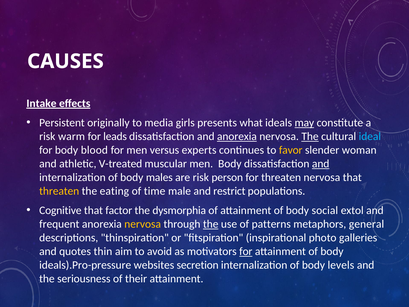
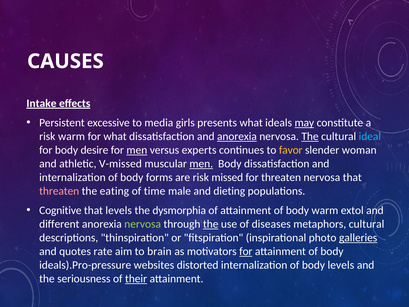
originally: originally -> excessive (109, 123)
for leads: leads -> what (115, 136)
blood: blood -> desire (94, 150)
men underline: none -> present (137, 150)
V-treated: V-treated -> V-missed (120, 164)
men underline: none -> present (201, 164)
and underline: present -> none (321, 164)
males: males -> forms (159, 177)
person: person -> missed (227, 177)
threaten colour: yellow -> pink (59, 191)
restrict: restrict -> dieting (229, 191)
that factor: factor -> levels (119, 210)
body social: social -> warm (325, 210)
frequent: frequent -> different (59, 224)
nervosa colour: yellow -> light green (143, 224)
patterns: patterns -> diseases (271, 224)
metaphors general: general -> cultural (367, 224)
galleries underline: none -> present (358, 238)
thin: thin -> rate (103, 251)
avoid: avoid -> brain (159, 251)
secretion: secretion -> distorted (198, 265)
their underline: none -> present (136, 279)
